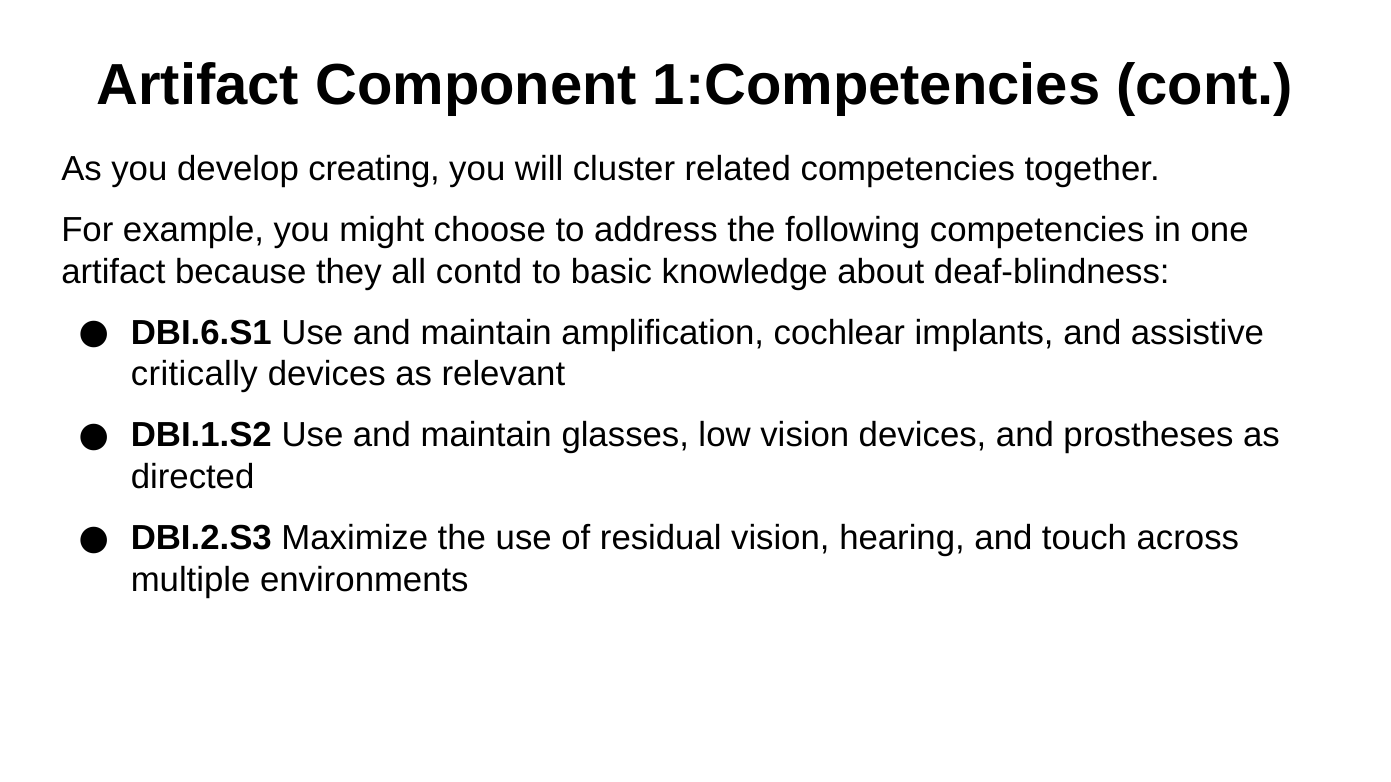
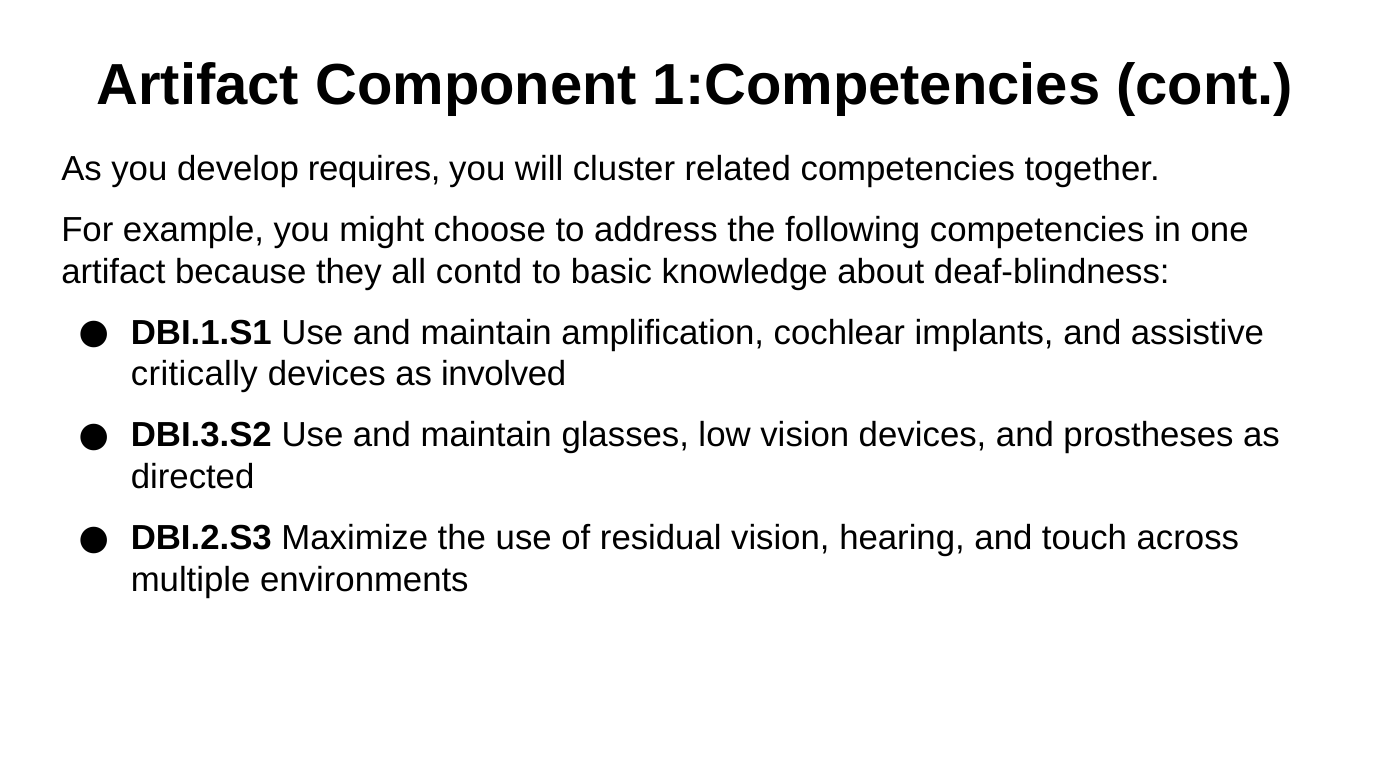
creating: creating -> requires (374, 169)
DBI.6.S1: DBI.6.S1 -> DBI.1.S1 (201, 333)
relevant: relevant -> involved (504, 375)
DBI.1.S2: DBI.1.S2 -> DBI.3.S2 (201, 436)
